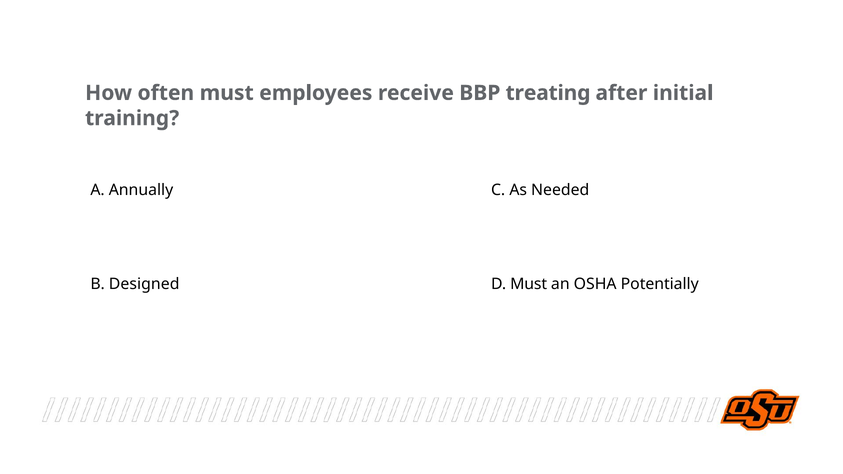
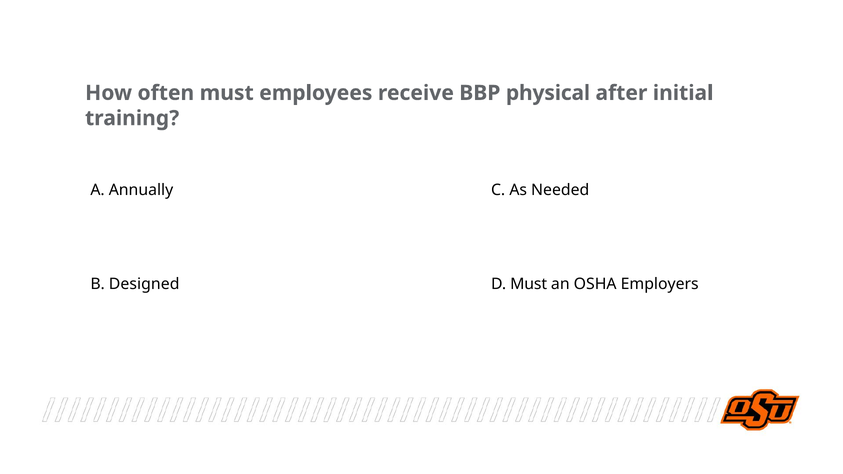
treating: treating -> physical (548, 93)
Potentially: Potentially -> Employers (660, 284)
